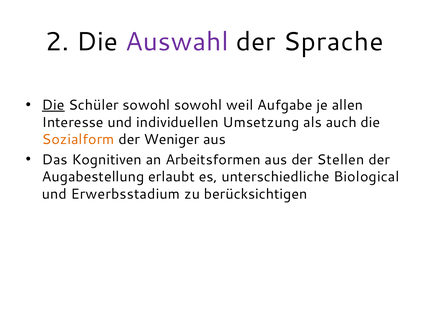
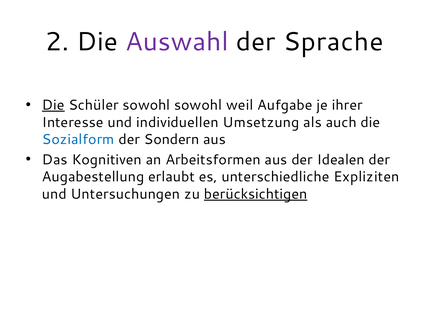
allen: allen -> ihrer (347, 105)
Sozialform colour: orange -> blue (78, 139)
Weniger: Weniger -> Sondern (172, 139)
Stellen: Stellen -> Idealen (341, 159)
Biological: Biological -> Expliziten (366, 177)
Erwerbsstadium: Erwerbsstadium -> Untersuchungen (125, 194)
berücksichtigen underline: none -> present (256, 194)
